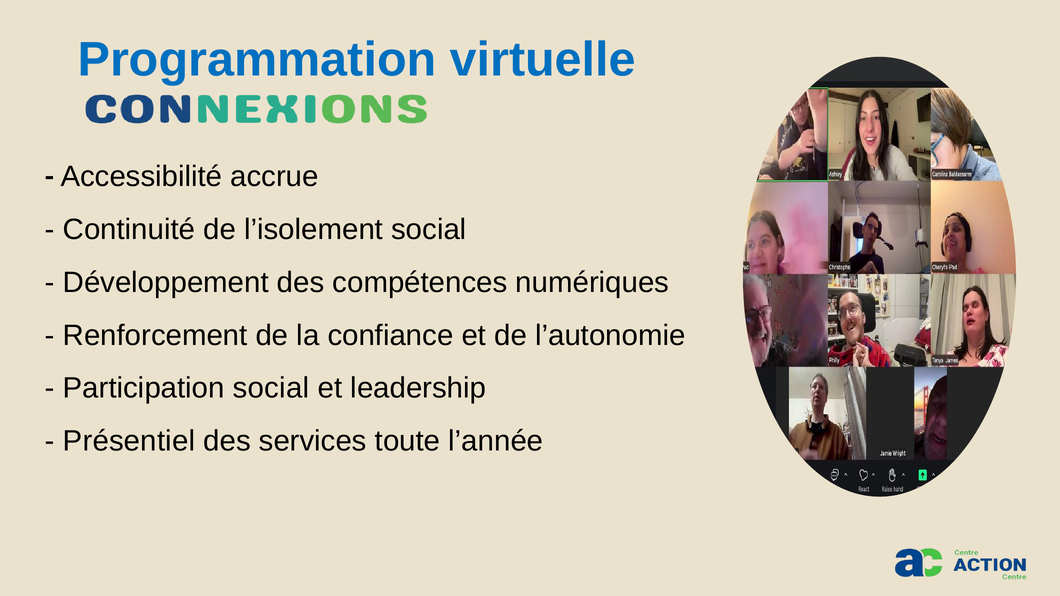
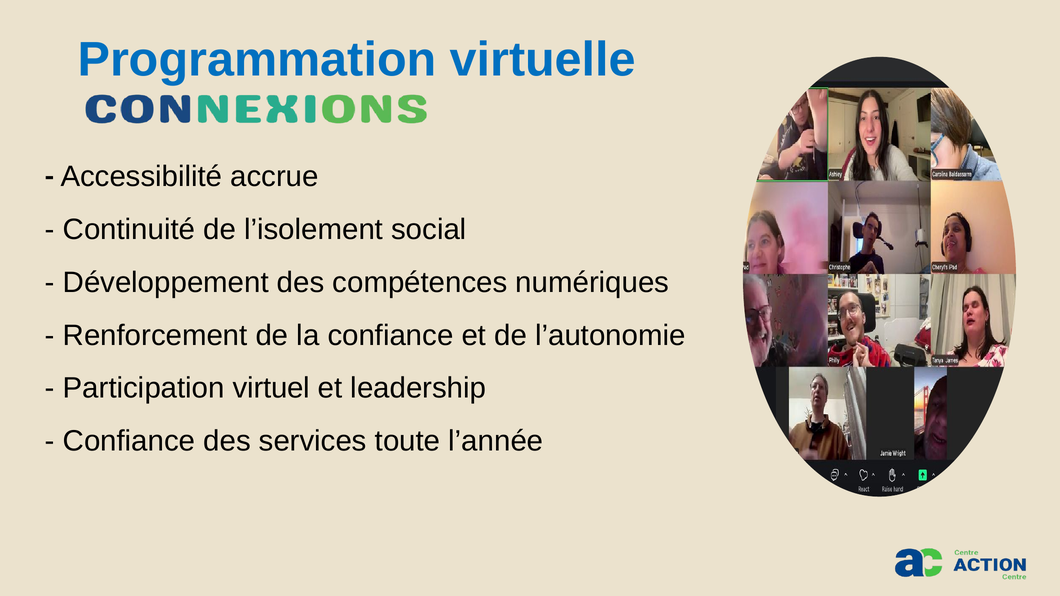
Participation social: social -> virtuel (271, 388)
Présentiel: Présentiel -> Confiance (129, 441)
